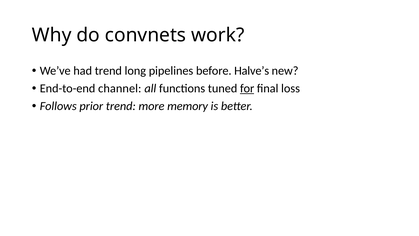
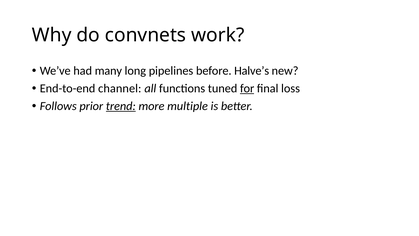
had trend: trend -> many (108, 71)
trend underline: none -> present (121, 106)
memory: memory -> multiple (188, 106)
